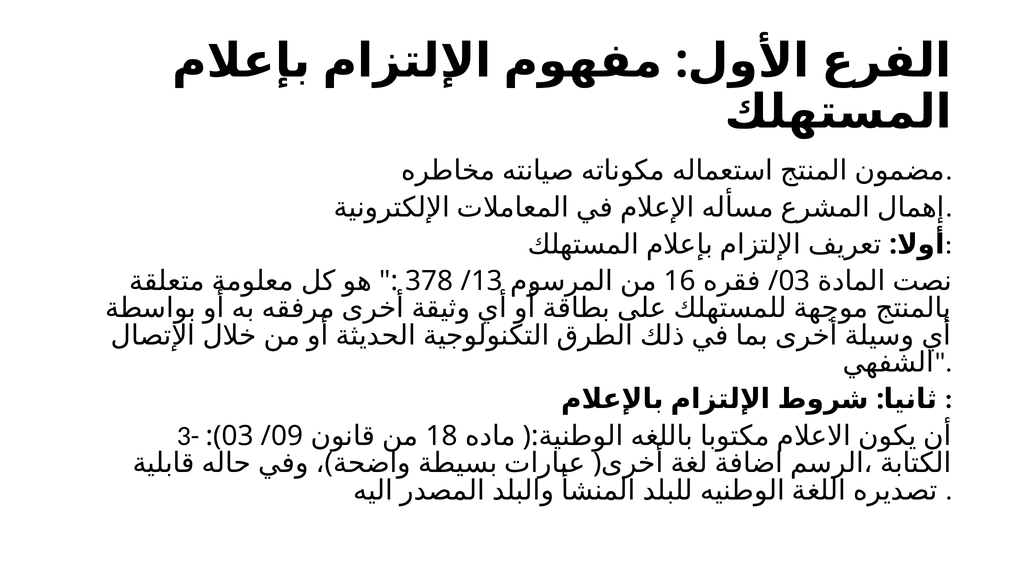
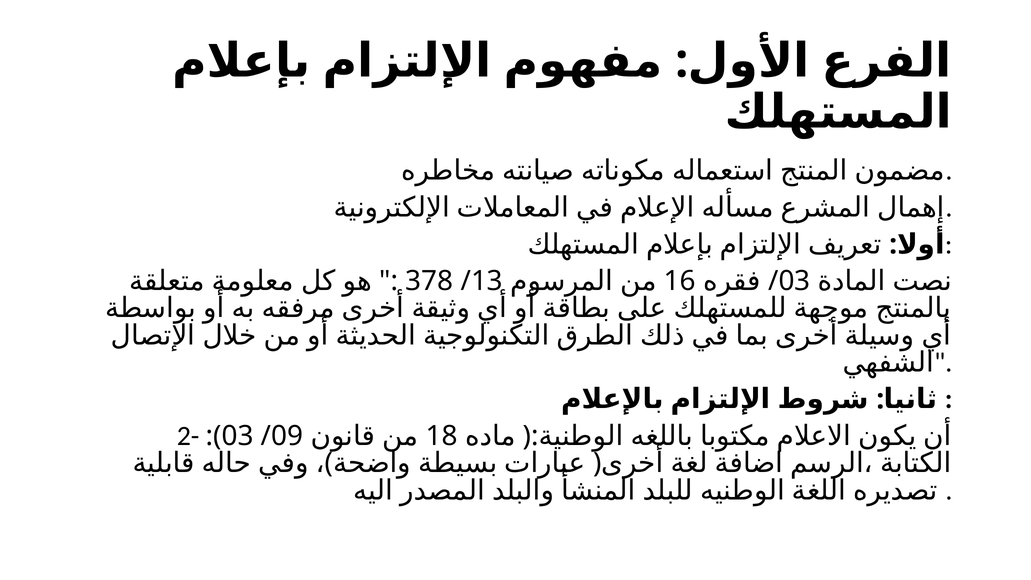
3-: 3- -> 2- (188, 436)
